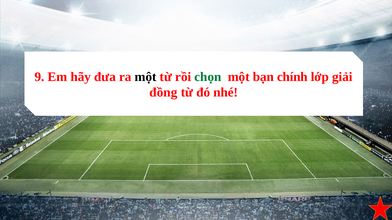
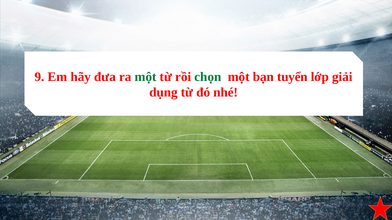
một colour: black -> green (146, 77)
chính: chính -> tuyển (292, 77)
đồng: đồng -> dụng (163, 93)
